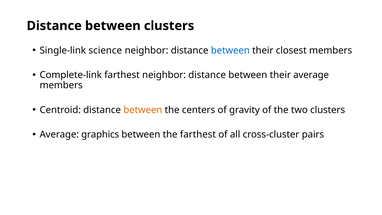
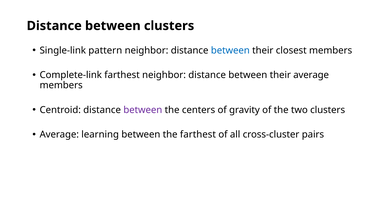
science: science -> pattern (105, 50)
between colour: orange -> purple (143, 110)
graphics: graphics -> learning (100, 134)
